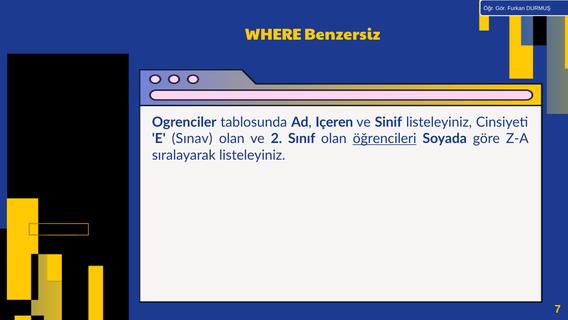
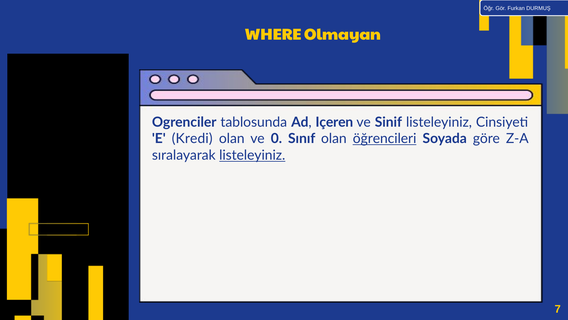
Benzersiz: Benzersiz -> Olmayan (343, 35)
Sınav: Sınav -> Kredi (192, 139)
2: 2 -> 0 (276, 139)
listeleyiniz underline: none -> present (252, 155)
